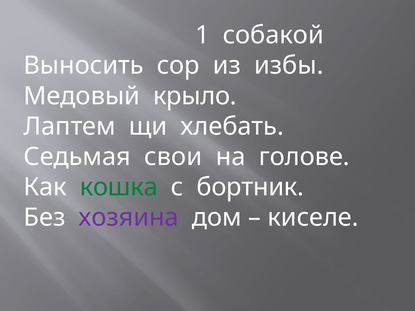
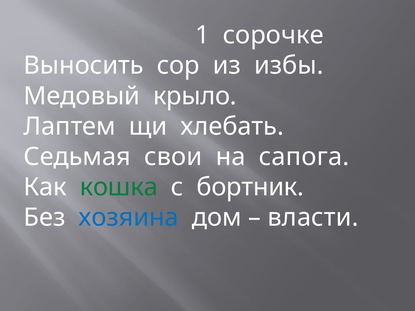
собакой: собакой -> сорочке (273, 35)
голове: голове -> сапога (304, 157)
хозяина colour: purple -> blue (129, 218)
киселе: киселе -> власти (313, 218)
